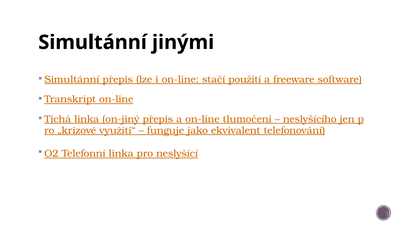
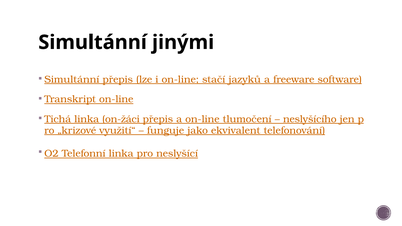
použití: použití -> jazyků (245, 80)
on-jiný: on-jiný -> on-žáci (121, 119)
